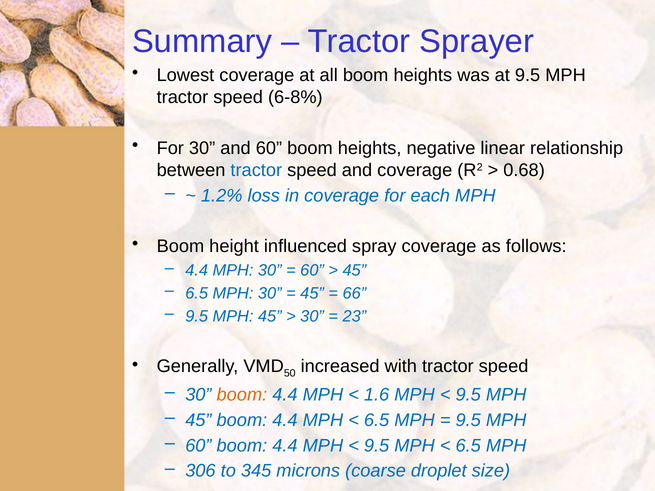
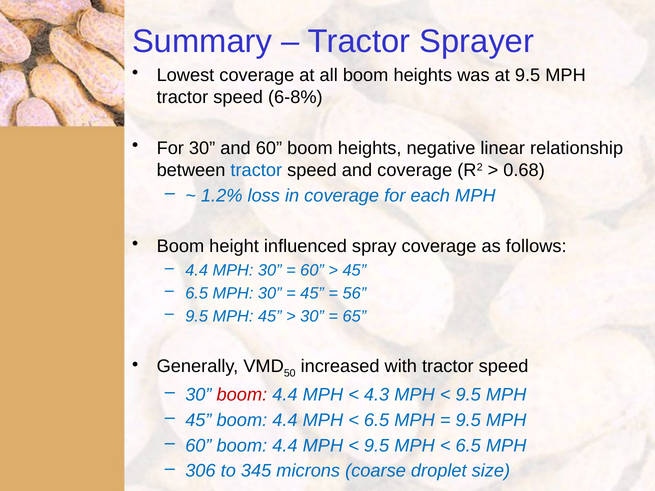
66: 66 -> 56 (354, 293)
23: 23 -> 65 (354, 316)
boom colour: orange -> red (242, 395)
1.6: 1.6 -> 4.3 (377, 395)
